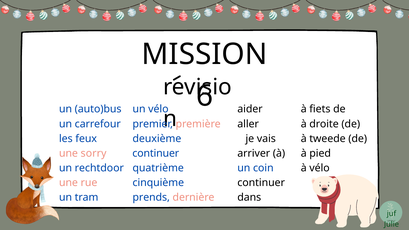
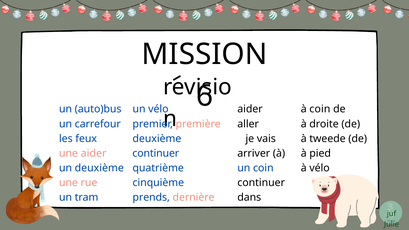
à fiets: fiets -> coin (320, 109)
une sorry: sorry -> aider (94, 153)
un rechtdoor: rechtdoor -> deuxième (99, 168)
